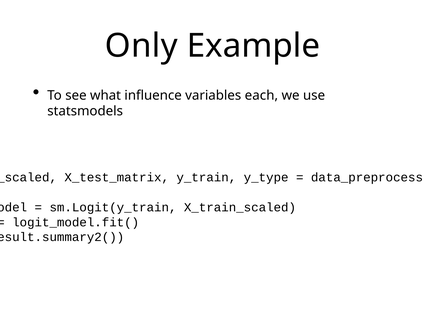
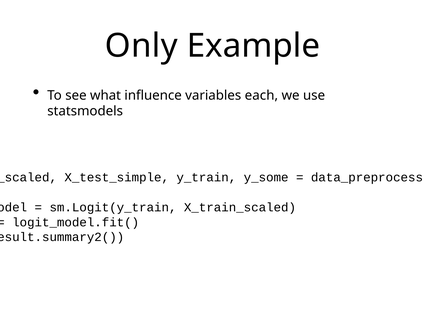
X_test_matrix: X_test_matrix -> X_test_simple (117, 177)
y_type: y_type -> y_some (266, 177)
